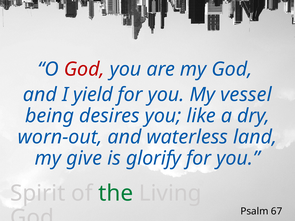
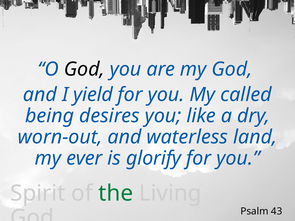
God colour: red -> black (84, 69)
vessel: vessel -> called (246, 95)
give: give -> ever (84, 158)
67: 67 -> 43 (277, 212)
